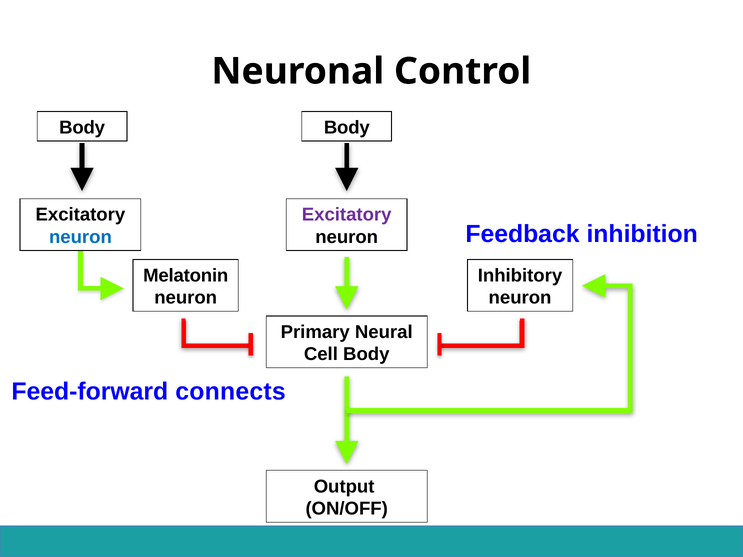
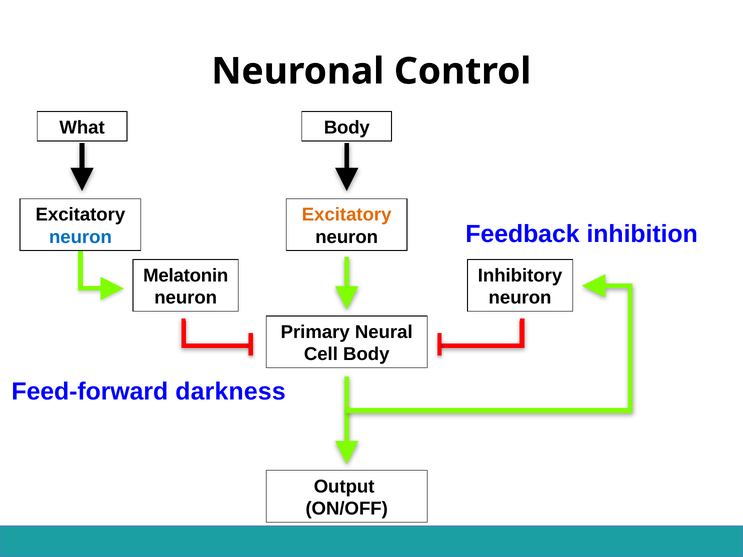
Body: Body -> What (82, 128)
Excitatory colour: purple -> orange (347, 215)
connects: connects -> darkness (231, 392)
